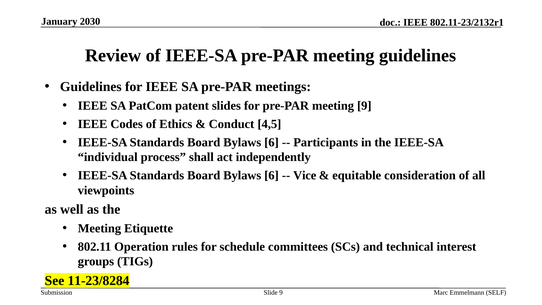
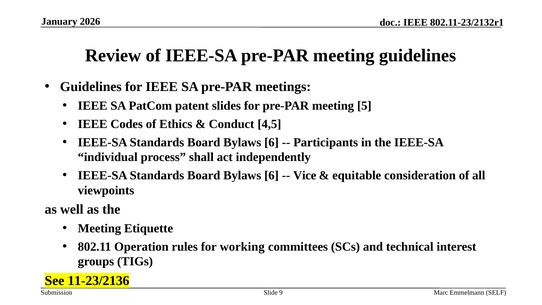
2030: 2030 -> 2026 (90, 22)
meeting 9: 9 -> 5 (364, 106)
schedule: schedule -> working (242, 247)
11-23/8284: 11-23/8284 -> 11-23/2136 (99, 280)
